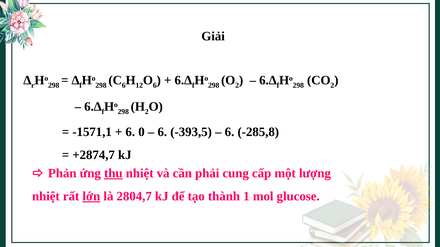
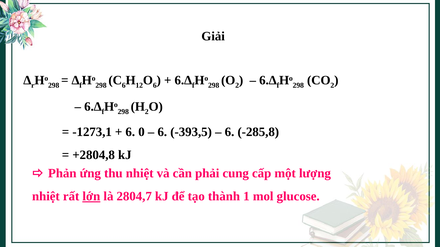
-1571,1: -1571,1 -> -1273,1 (92, 132)
+2874,7: +2874,7 -> +2804,8 (94, 155)
thu underline: present -> none (113, 174)
